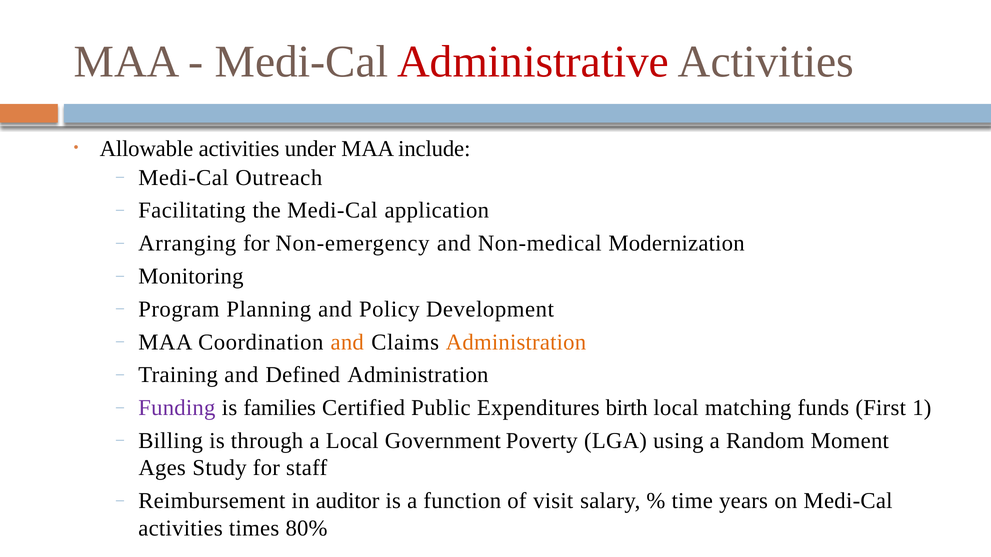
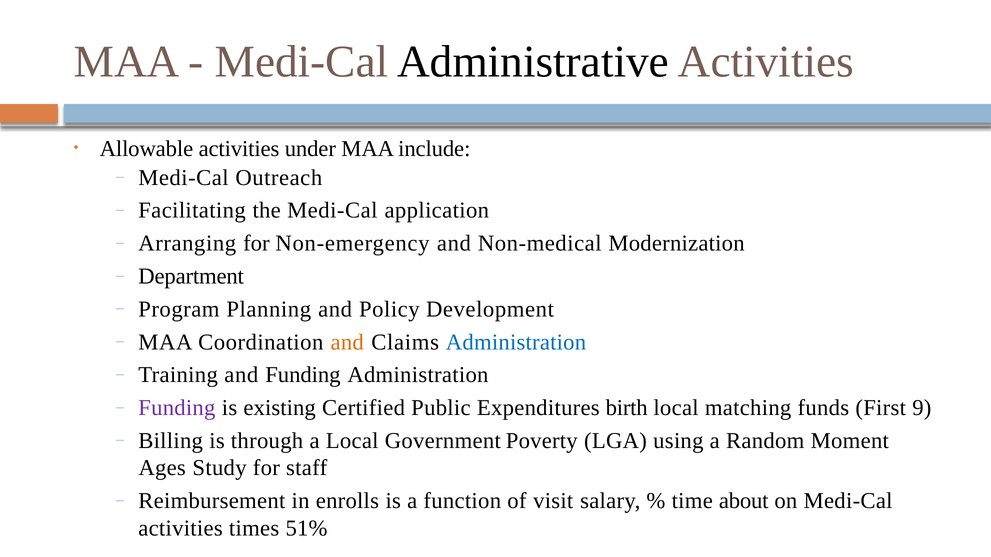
Administrative colour: red -> black (533, 62)
Monitoring: Monitoring -> Department (191, 276)
Administration colour: orange -> blue (516, 342)
and Defined: Defined -> Funding (303, 375)
families: families -> existing (280, 408)
1: 1 -> 9 (922, 408)
auditor: auditor -> enrolls (347, 501)
years: years -> about (744, 501)
80%: 80% -> 51% (307, 528)
